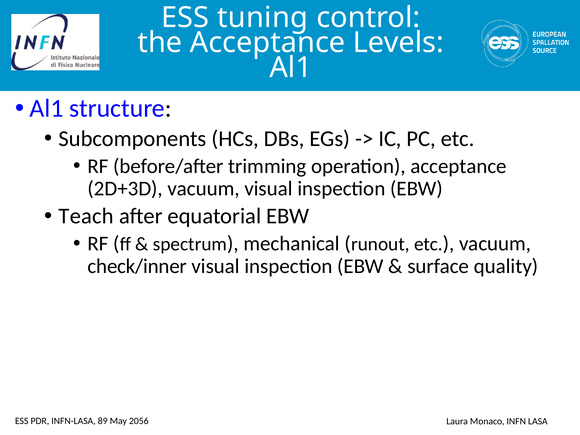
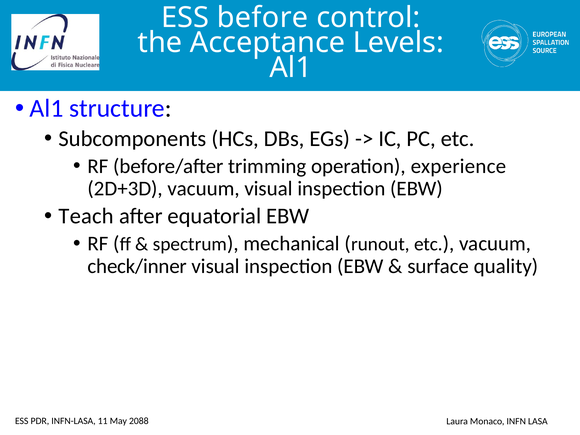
tuning: tuning -> before (263, 18)
operation acceptance: acceptance -> experience (458, 166)
89: 89 -> 11 (103, 421)
2056: 2056 -> 2088 (139, 421)
